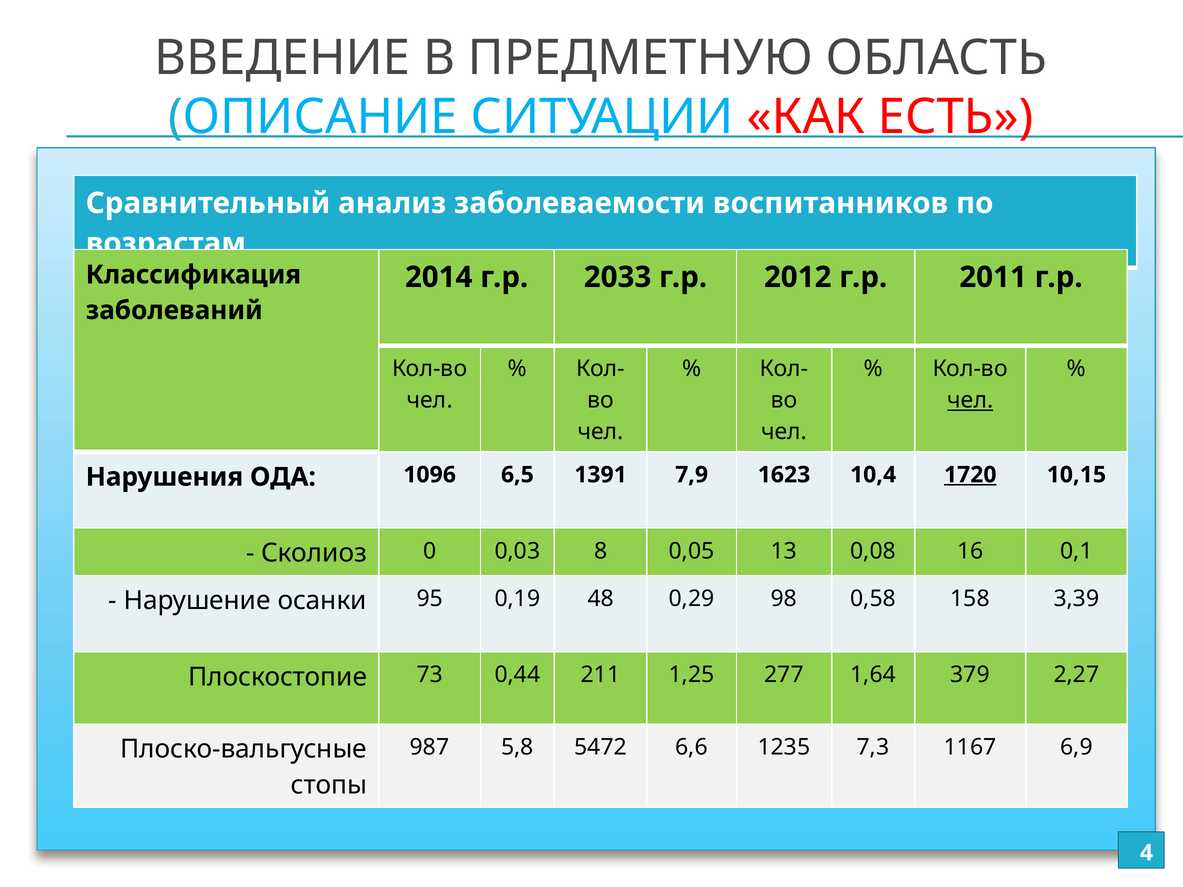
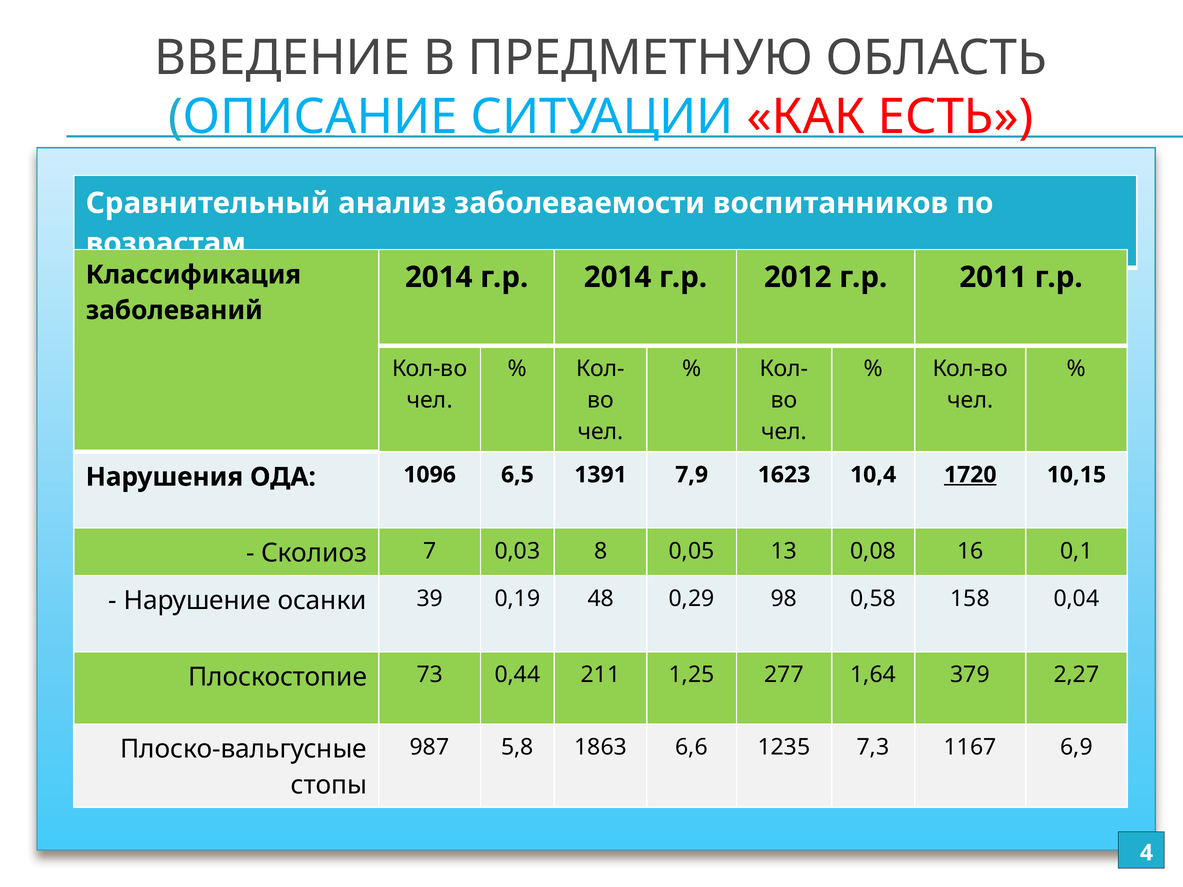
г.р 2033: 2033 -> 2014 (618, 277)
чел underline: present -> none (970, 400)
0: 0 -> 7 (430, 551)
95: 95 -> 39 (430, 599)
3,39: 3,39 -> 0,04 (1076, 599)
5472: 5472 -> 1863 (601, 747)
